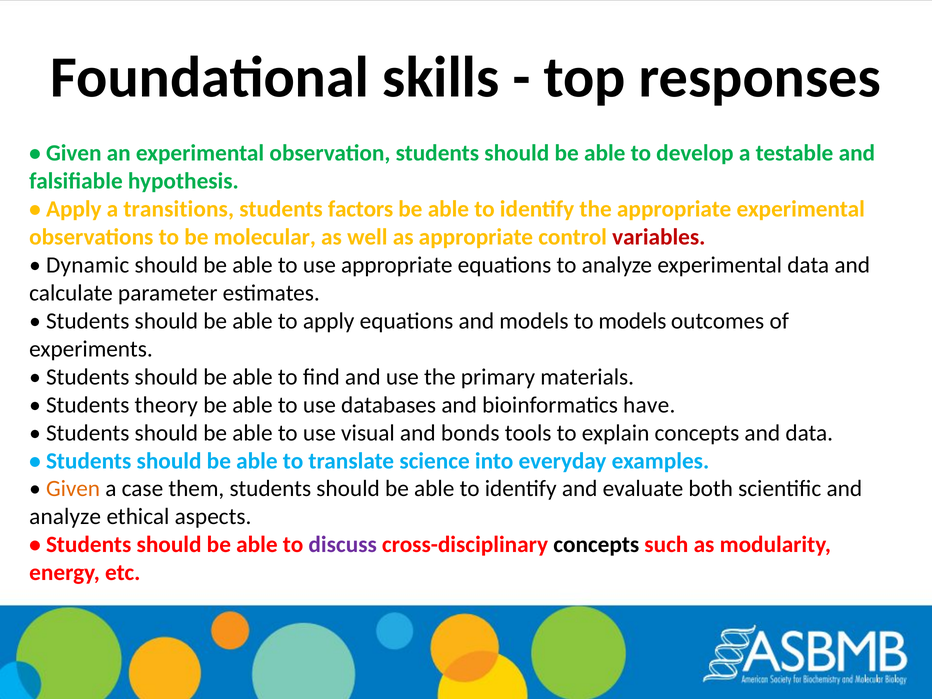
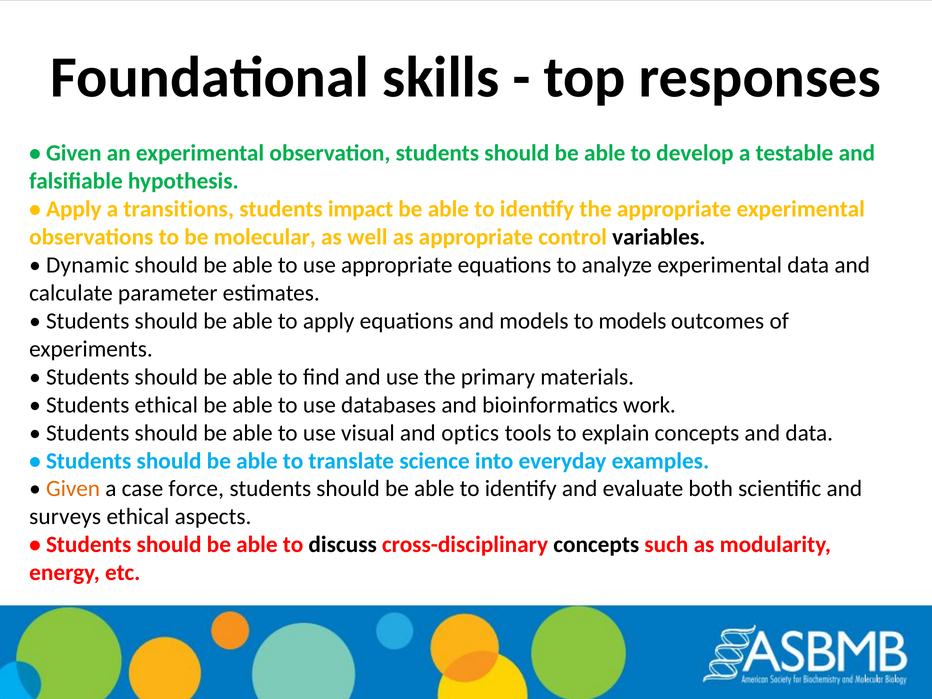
factors: factors -> impact (361, 209)
variables colour: red -> black (659, 237)
Students theory: theory -> ethical (166, 405)
have: have -> work (649, 405)
bonds: bonds -> optics (470, 433)
them: them -> force (196, 489)
analyze: analyze -> surveys (65, 517)
discuss colour: purple -> black (343, 545)
